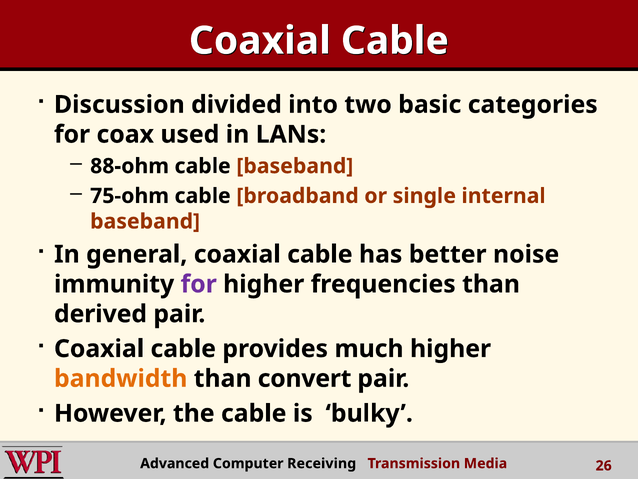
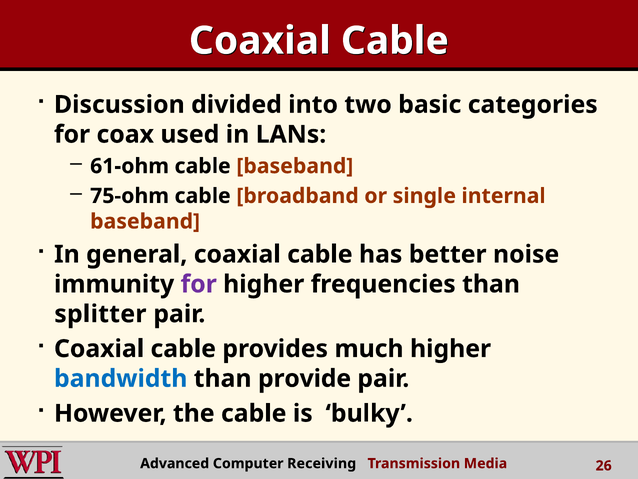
88-ohm: 88-ohm -> 61-ohm (130, 166)
derived: derived -> splitter (100, 314)
bandwidth colour: orange -> blue (121, 378)
convert: convert -> provide (305, 378)
